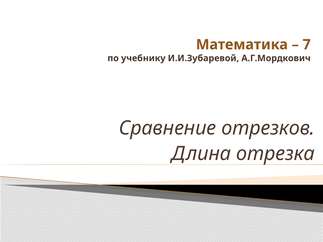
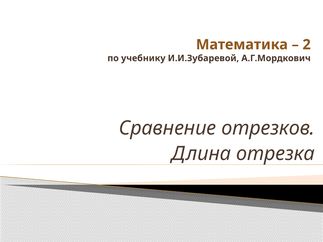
7: 7 -> 2 (307, 45)
